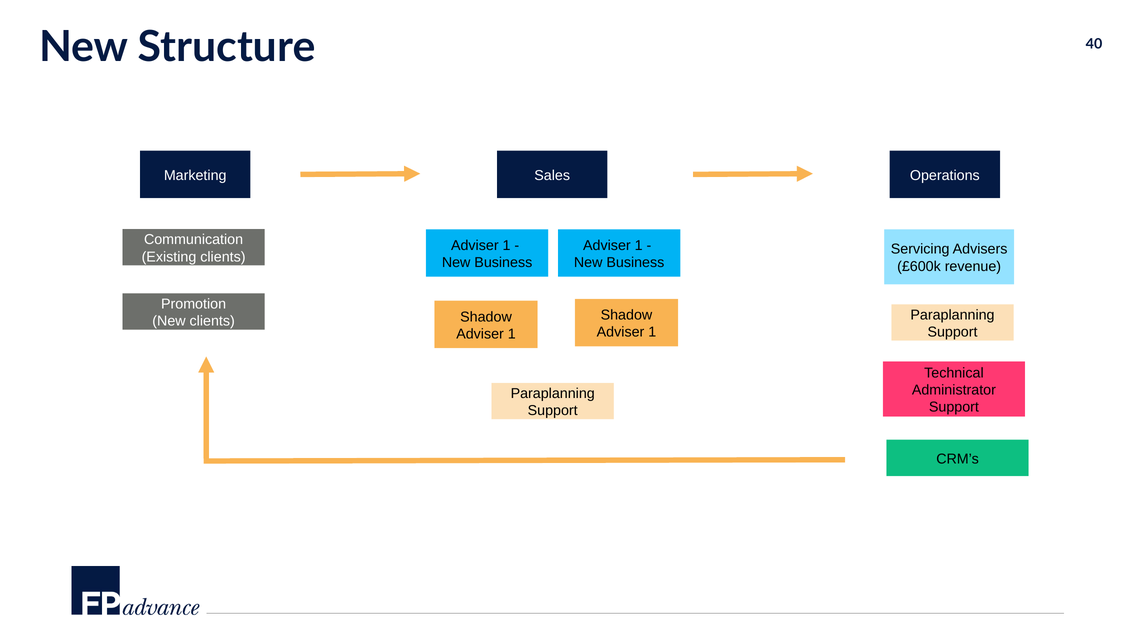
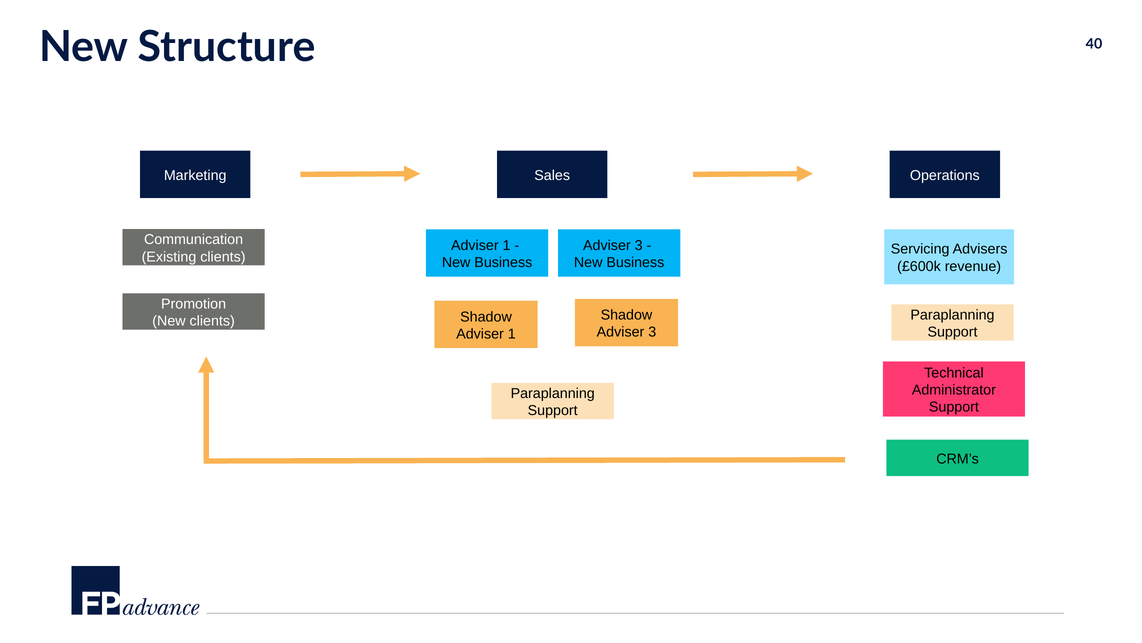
1: 1 -> 3 (639, 245)
1: 1 -> 3 (652, 332)
